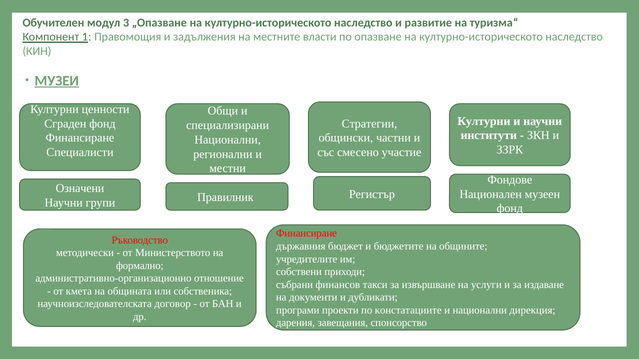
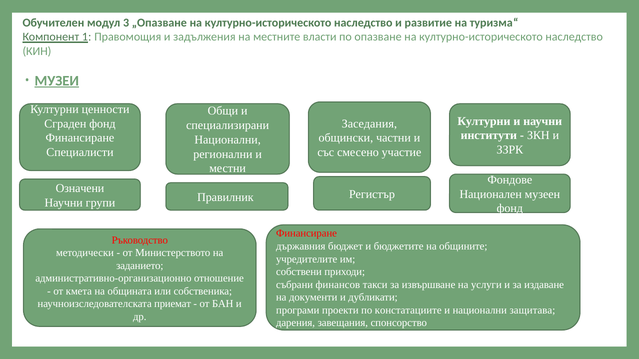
Стратегии: Стратегии -> Заседания (369, 124)
формално: формално -> заданието (140, 266)
договор: договор -> приемат (173, 304)
дирекция: дирекция -> защитава (532, 310)
